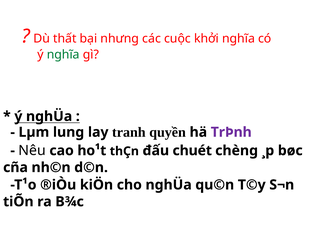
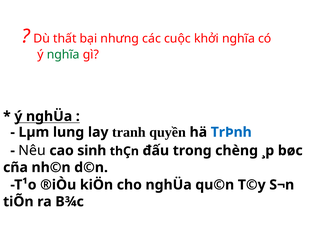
TrÞnh colour: purple -> blue (231, 132)
ho¹t: ho¹t -> sinh (92, 151)
chuét: chuét -> trong (192, 151)
